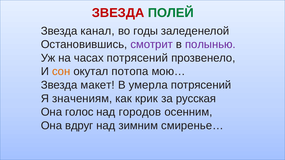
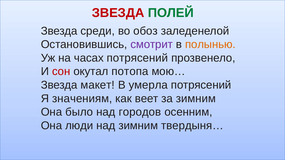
канал: канал -> среди (98, 31)
годы: годы -> обоз (146, 31)
полынью colour: purple -> orange (210, 45)
сон colour: orange -> red (61, 72)
крик: крик -> веет (147, 99)
за русская: русская -> зимним (196, 99)
голос: голос -> было (79, 112)
вдруг: вдруг -> люди (79, 126)
смиренье…: смиренье… -> твердыня… (192, 126)
